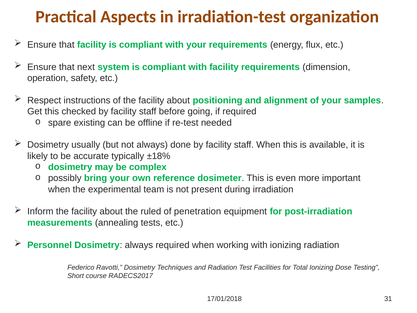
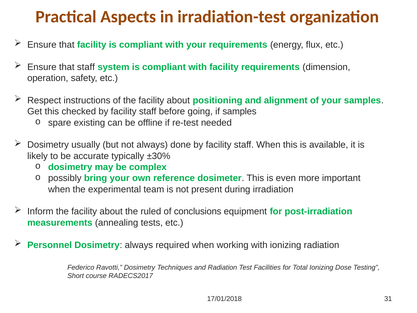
that next: next -> staff (86, 67)
if required: required -> samples (239, 111)
±18%: ±18% -> ±30% (159, 156)
penetration: penetration -> conclusions (198, 211)
